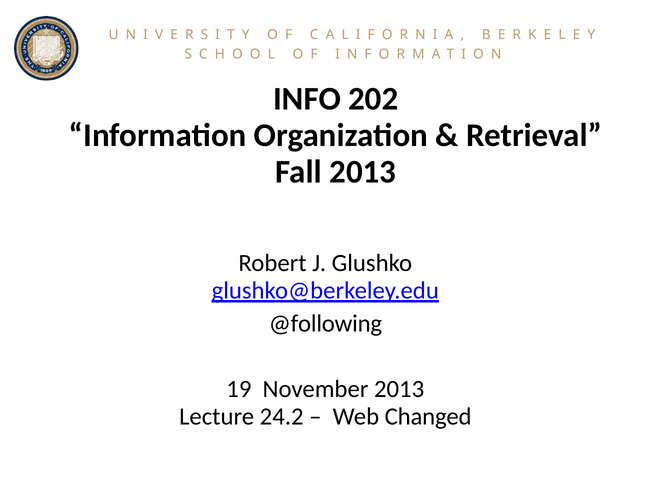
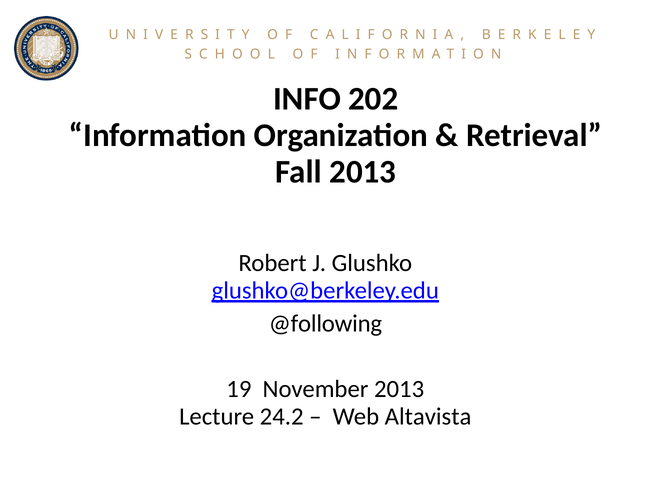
Changed: Changed -> Altavista (428, 417)
